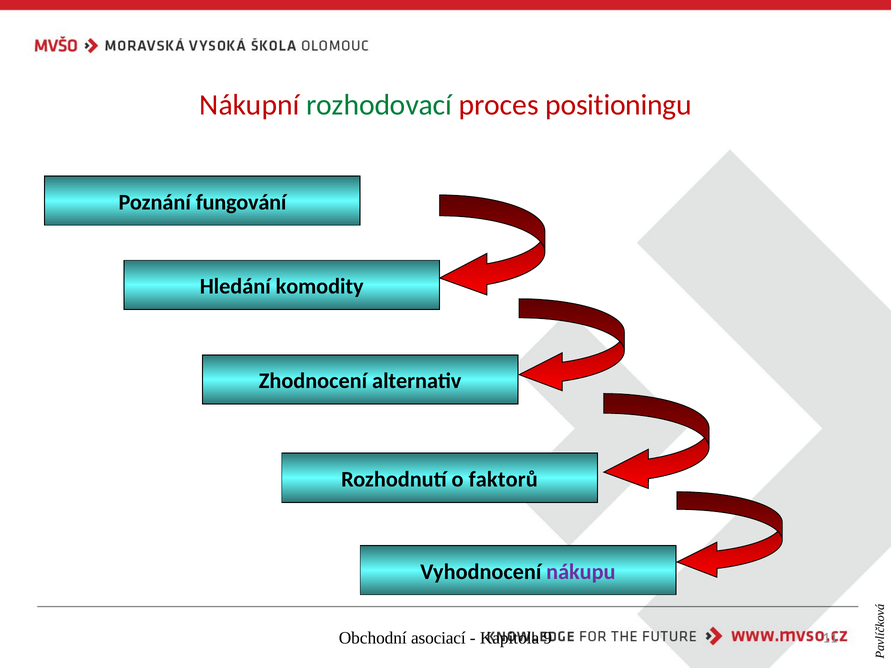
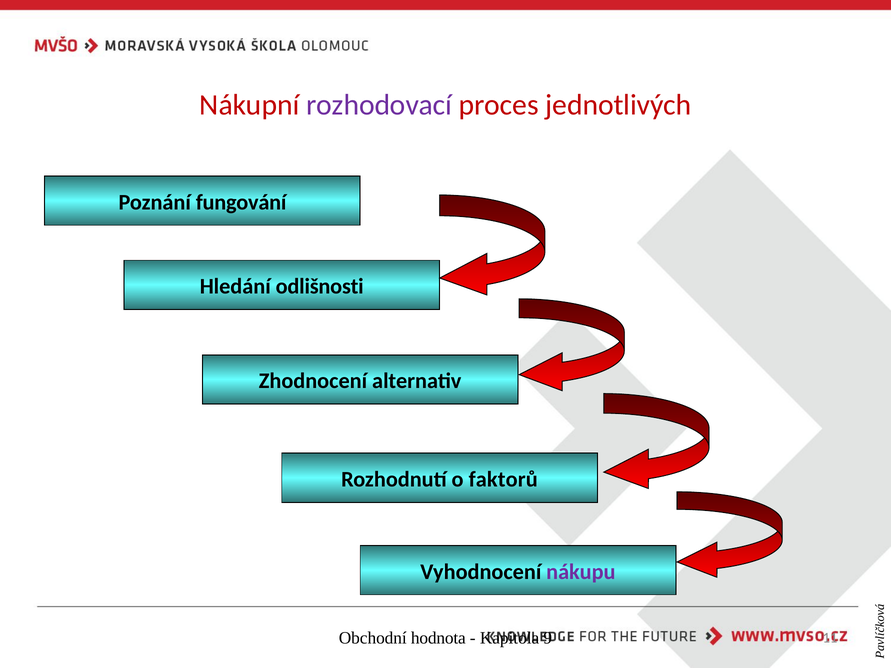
rozhodovací colour: green -> purple (379, 105)
positioningu: positioningu -> jednotlivých (618, 105)
komodity: komodity -> odlišnosti (320, 286)
asociací: asociací -> hodnota (438, 638)
